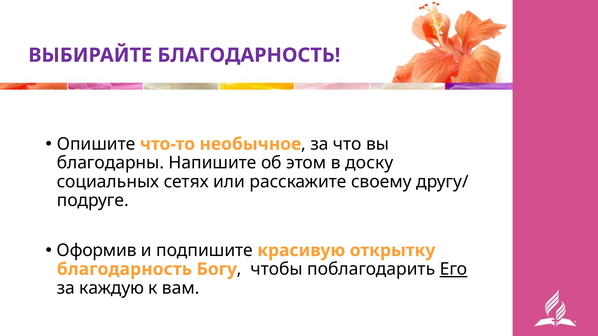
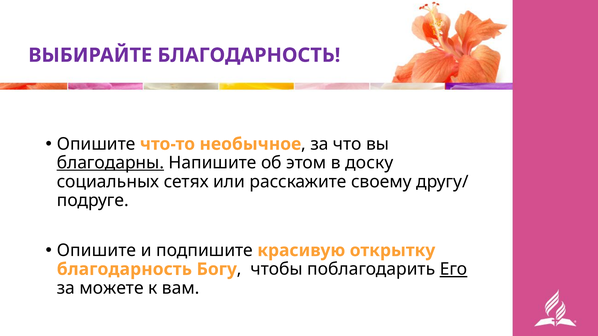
благодарны underline: none -> present (110, 163)
Оформив: Оформив -> Опишите (97, 251)
каждую: каждую -> можете (112, 288)
